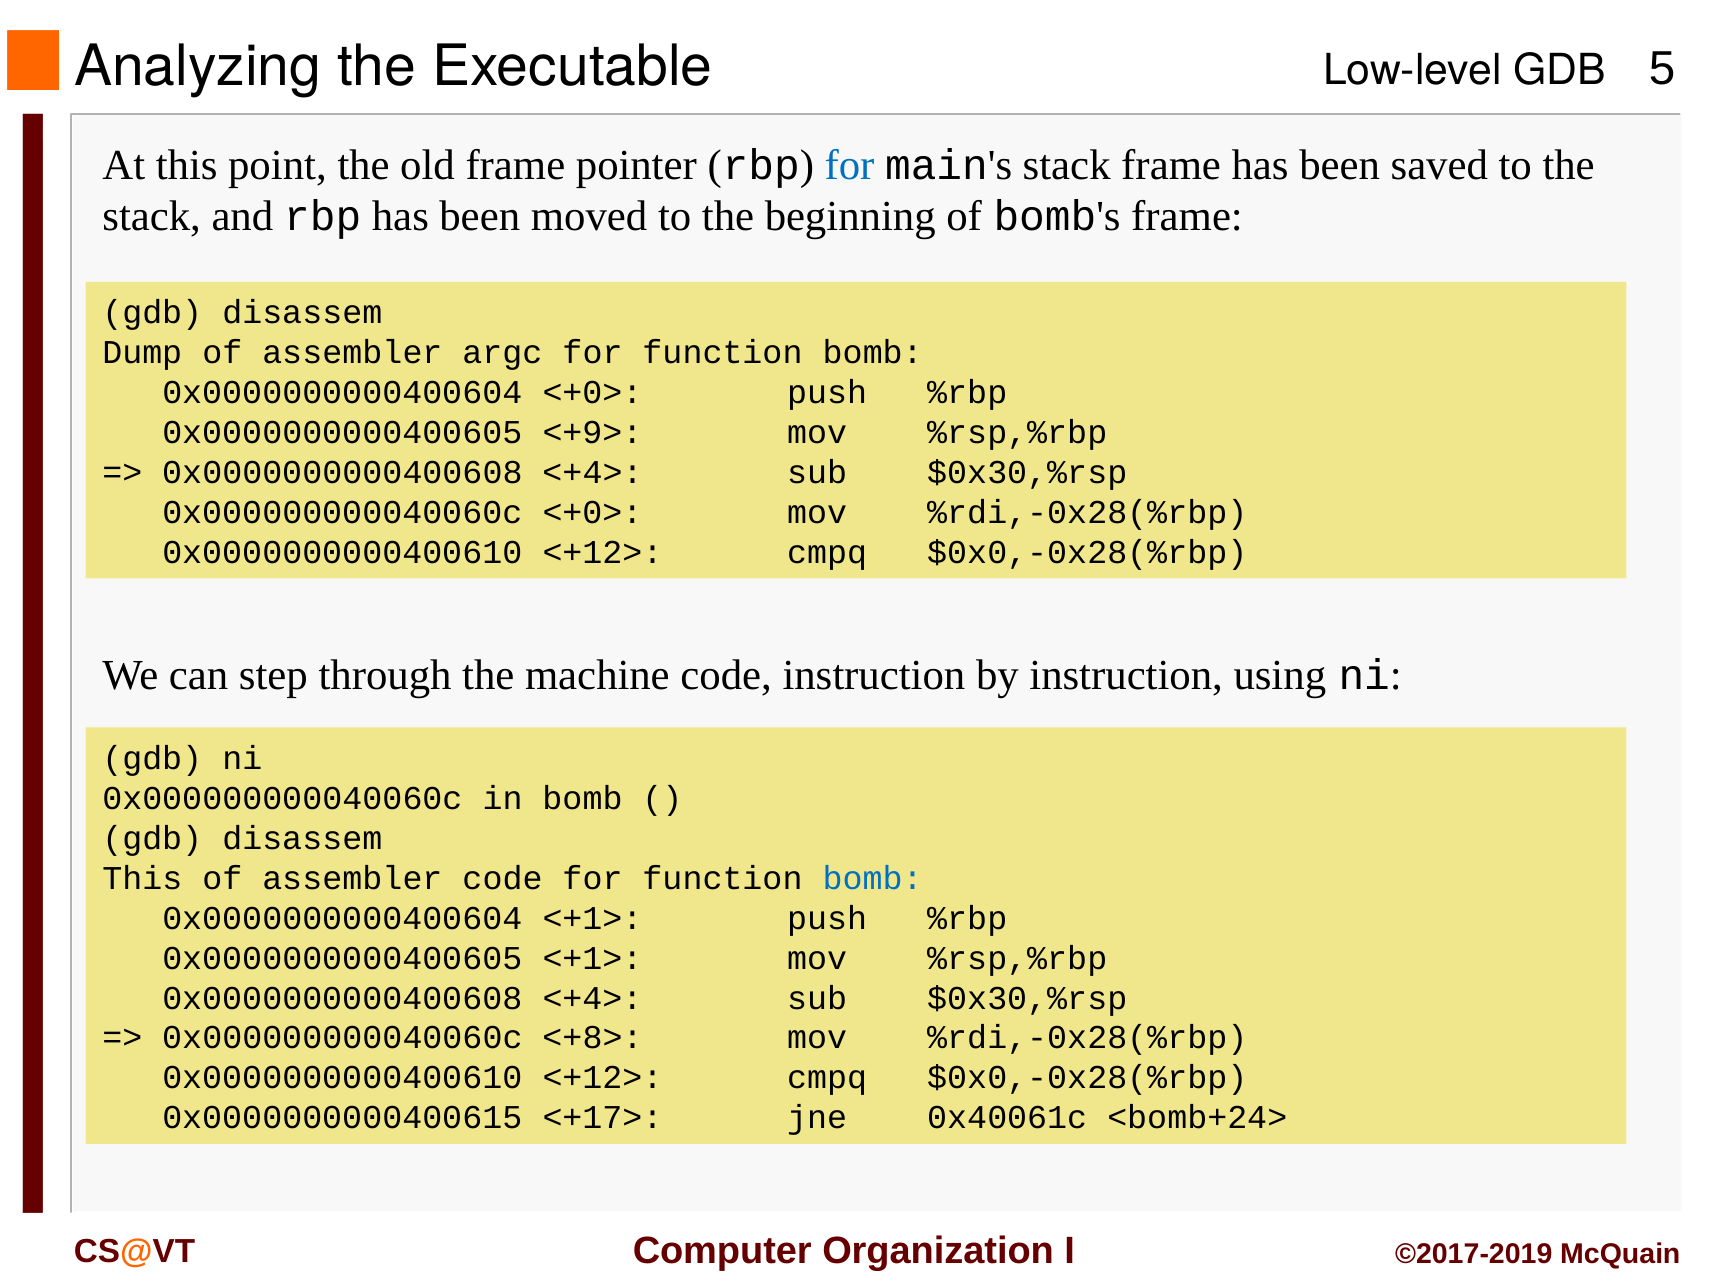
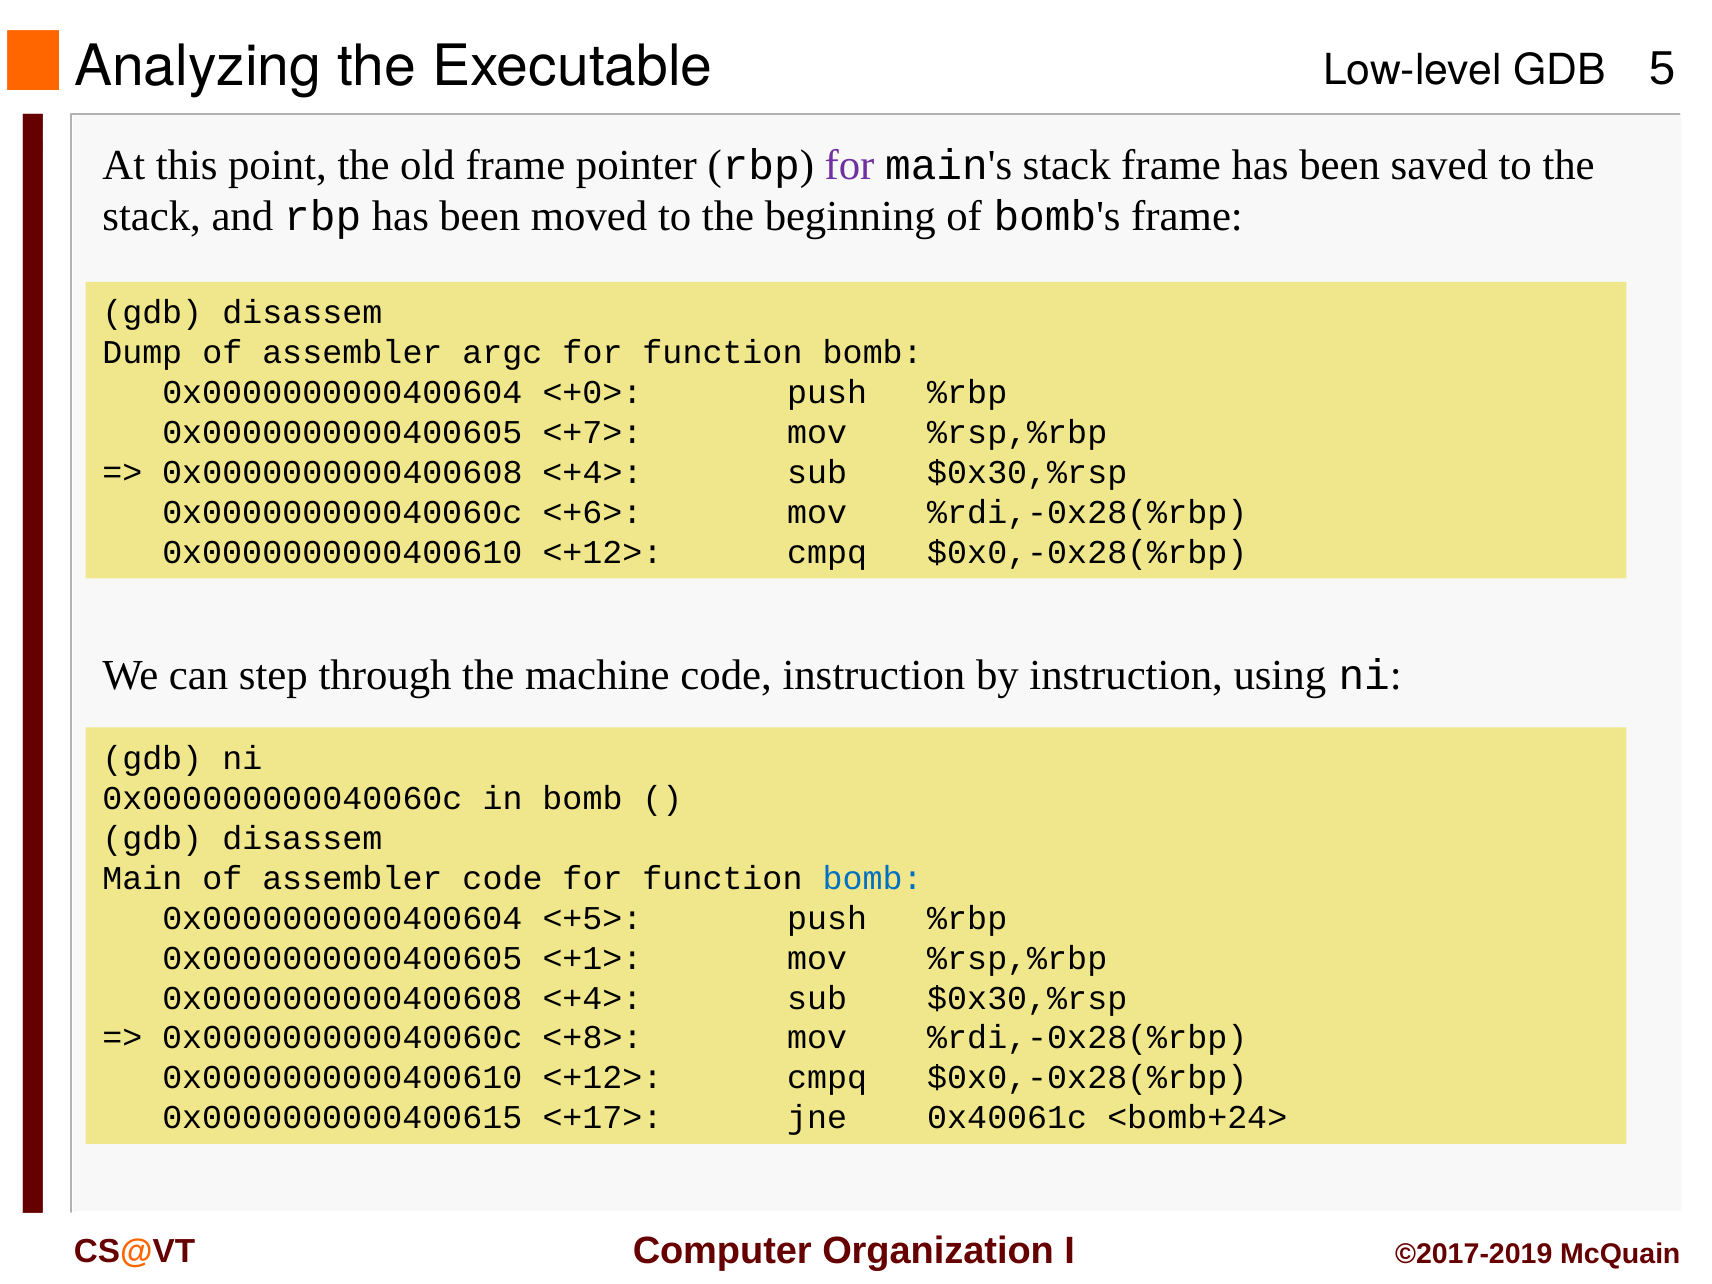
for colour: blue -> purple (850, 165)
<+9>: <+9> -> <+7> (592, 433)
0x000000000040060c <+0>: <+0> -> <+6> (592, 512)
This: This -> Main (142, 878)
0x0000000000400604 <+1>: <+1> -> <+5> (592, 918)
